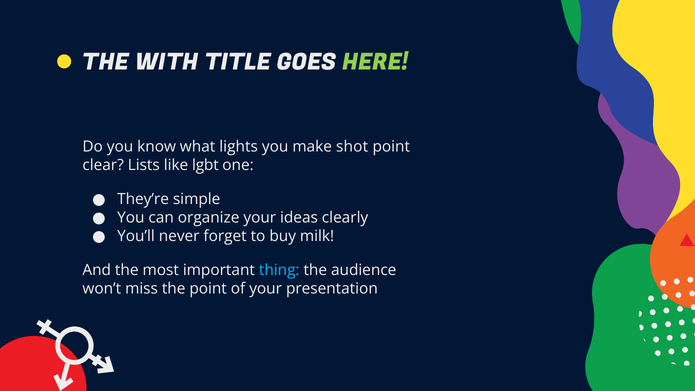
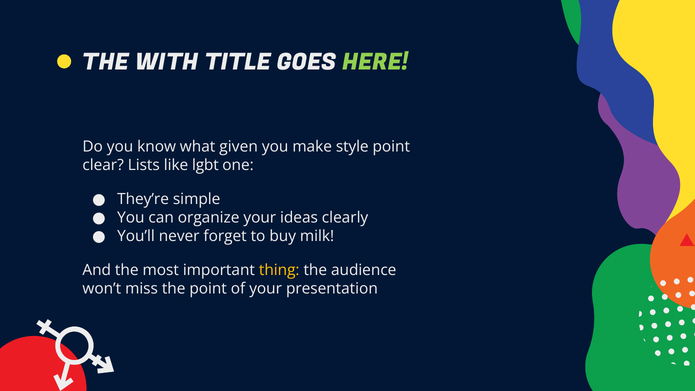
lights: lights -> given (239, 147)
shot: shot -> style (352, 147)
thing colour: light blue -> yellow (279, 270)
